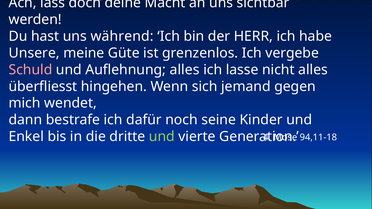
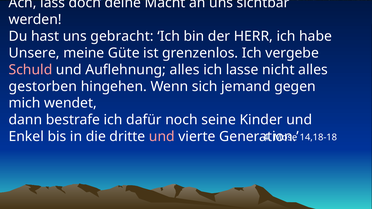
während: während -> gebracht (122, 36)
überfliesst: überfliesst -> gestorben (43, 87)
und colour: light green -> pink (162, 137)
94,11-18: 94,11-18 -> 14,18-18 (318, 138)
